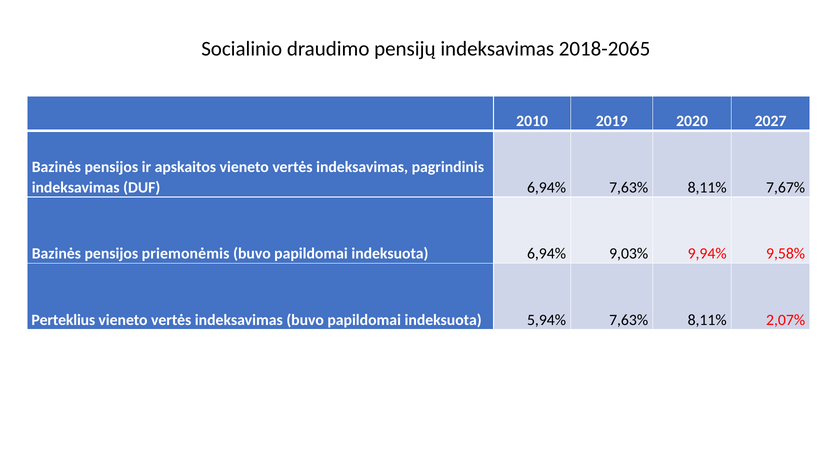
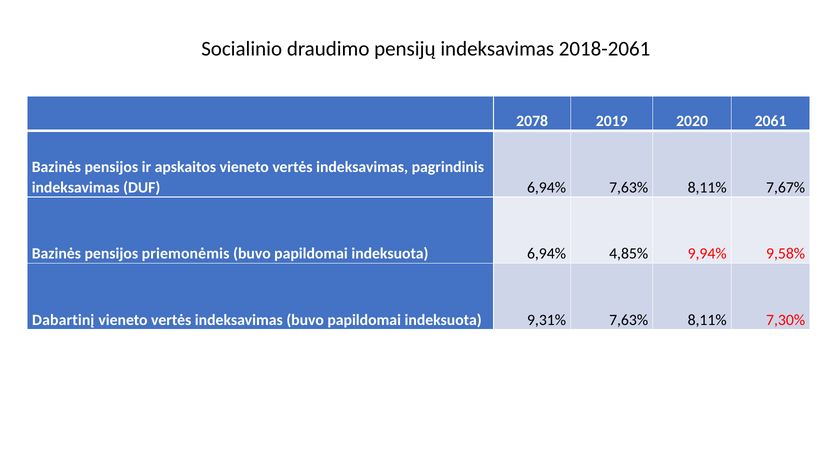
2018-2065: 2018-2065 -> 2018-2061 (605, 49)
2010: 2010 -> 2078 (532, 121)
2027: 2027 -> 2061 (771, 121)
9,03%: 9,03% -> 4,85% (629, 254)
Perteklius: Perteklius -> Dabartinį (63, 320)
5,94%: 5,94% -> 9,31% (547, 320)
2,07%: 2,07% -> 7,30% (786, 320)
